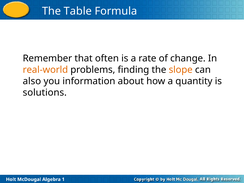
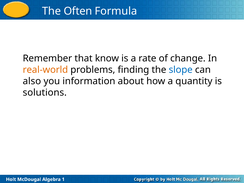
Table: Table -> Often (78, 11)
often: often -> know (107, 58)
slope colour: orange -> blue (181, 70)
